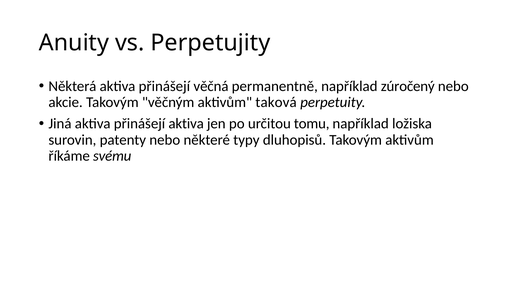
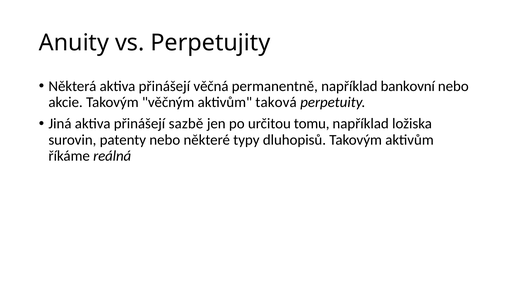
zúročený: zúročený -> bankovní (408, 86)
přinášejí aktiva: aktiva -> sazbě (186, 124)
svému: svému -> reálná (112, 156)
